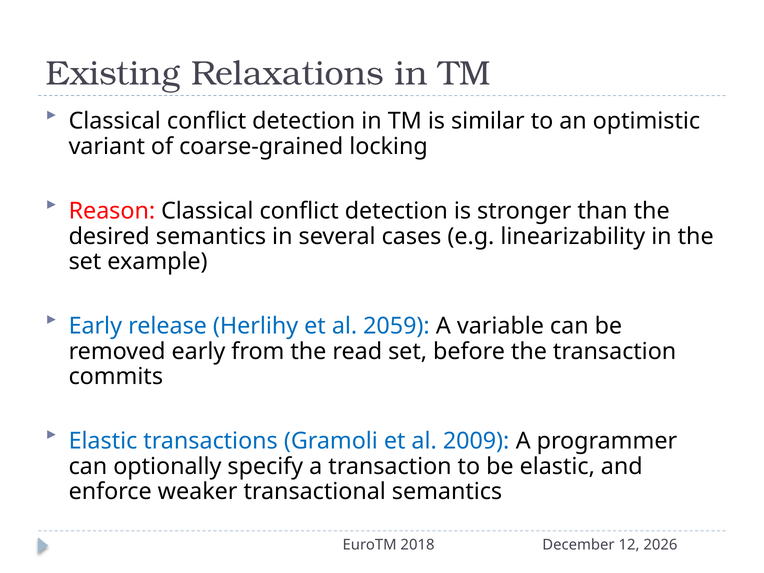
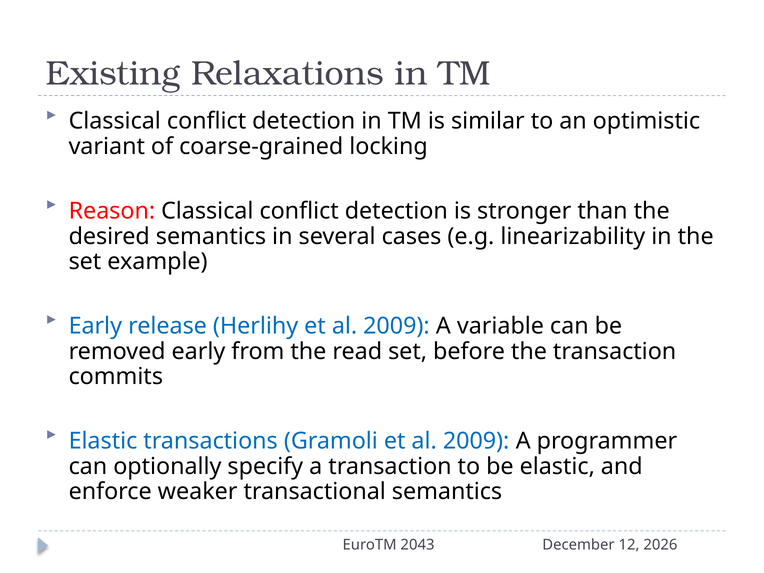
Herlihy et al 2059: 2059 -> 2009 (396, 326)
2018: 2018 -> 2043 (418, 545)
